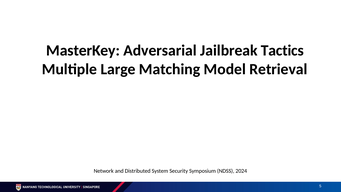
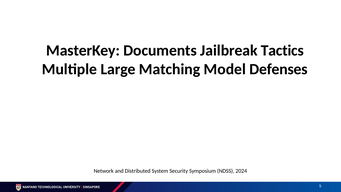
Adversarial: Adversarial -> Documents (160, 50)
Retrieval: Retrieval -> Defenses (278, 69)
